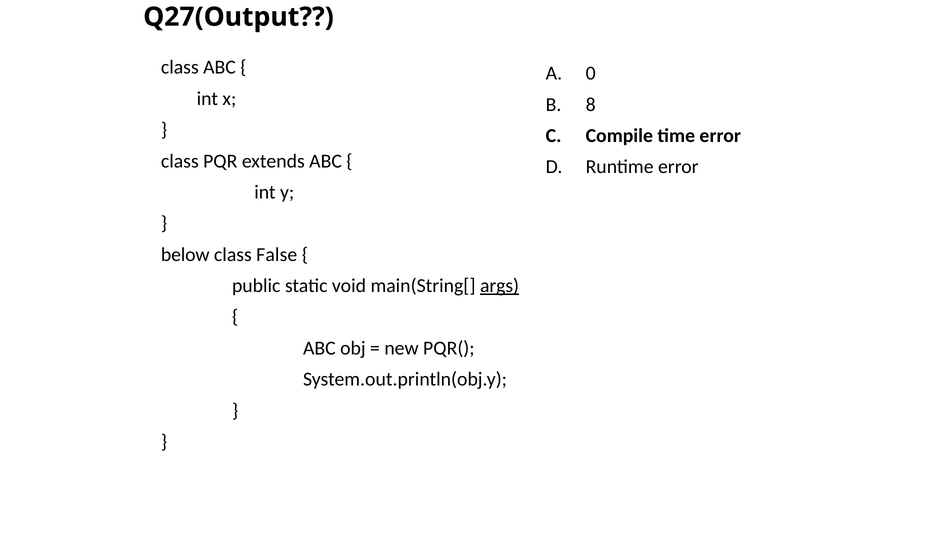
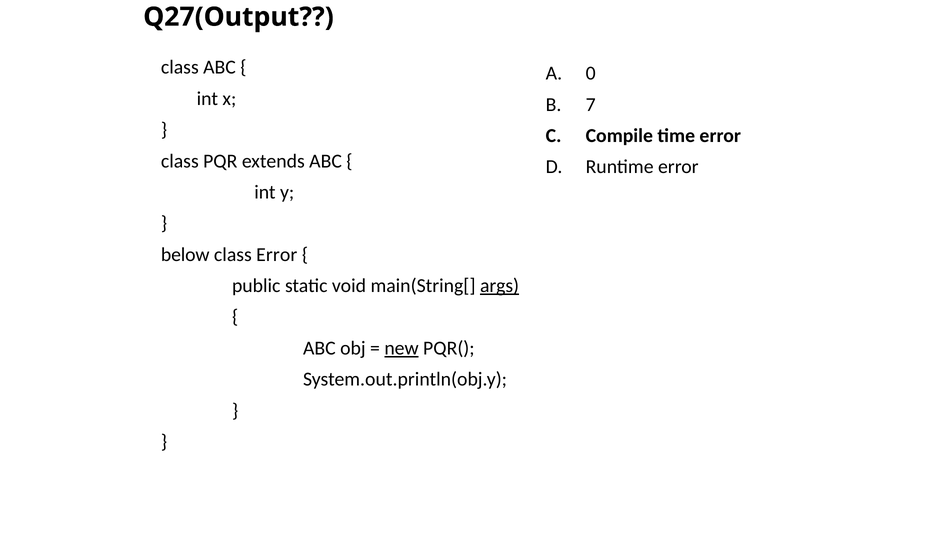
8: 8 -> 7 (591, 104)
class False: False -> Error (277, 254)
new underline: none -> present (401, 348)
